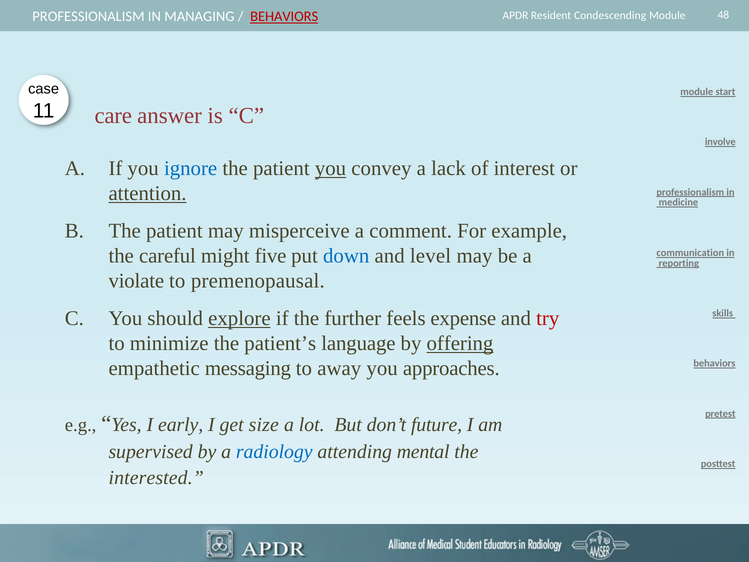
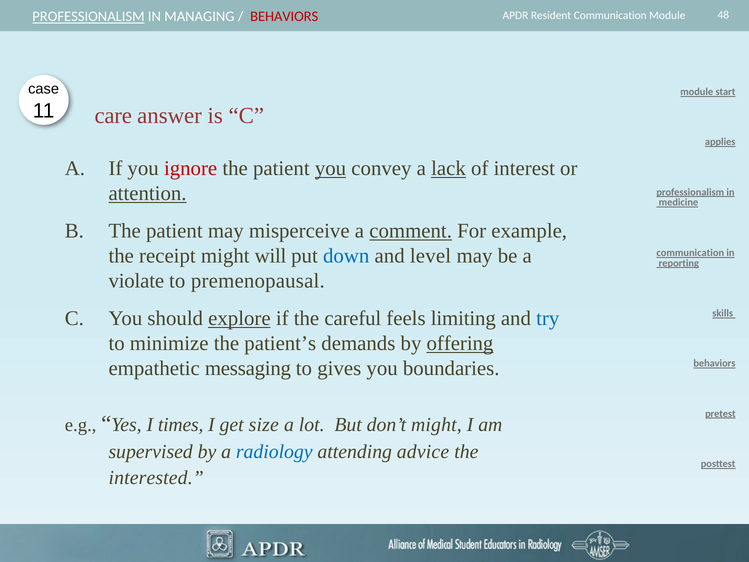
PROFESSIONALISM underline: none -> present (88, 17)
BEHAVIORS underline: present -> none (284, 17)
Resident Condescending: Condescending -> Communication (610, 15)
involve: involve -> applies (720, 142)
ignore colour: blue -> red (191, 169)
lack underline: none -> present (449, 169)
comment underline: none -> present (411, 231)
careful: careful -> receipt (167, 256)
five: five -> will (271, 256)
further: further -> careful (353, 318)
expense: expense -> limiting (463, 318)
try colour: red -> blue (548, 318)
language: language -> demands (358, 343)
away: away -> gives (339, 368)
approaches: approaches -> boundaries (451, 368)
early: early -> times (181, 425)
don’t future: future -> might (436, 425)
mental: mental -> advice (423, 451)
